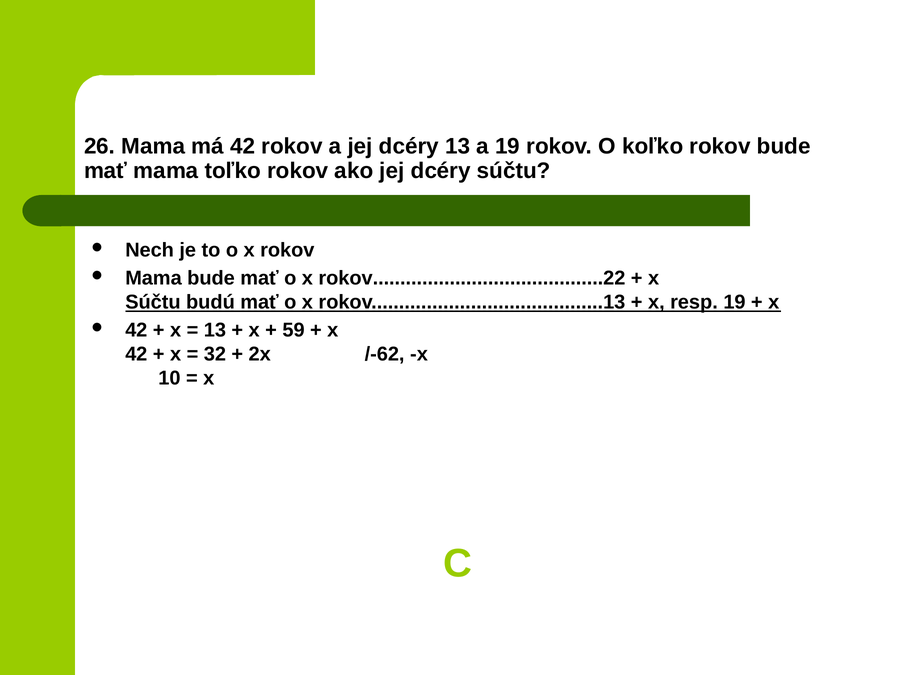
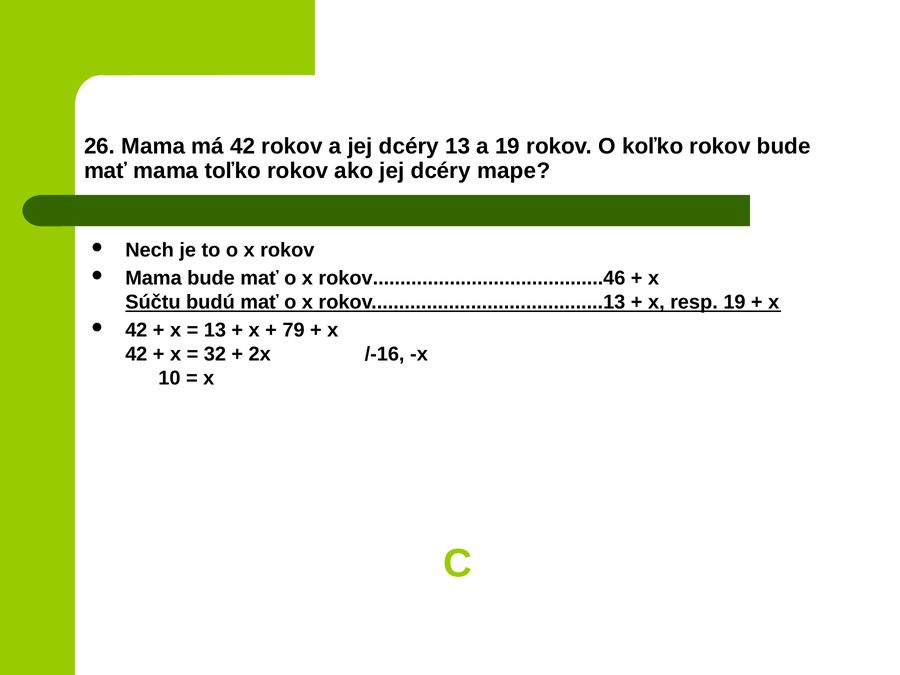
dcéry súčtu: súčtu -> mape (514, 171)
rokov..........................................22: rokov..........................................22 -> rokov..........................................46 (472, 278)
59: 59 -> 79 (294, 330)
/-62: /-62 -> /-16 (385, 354)
